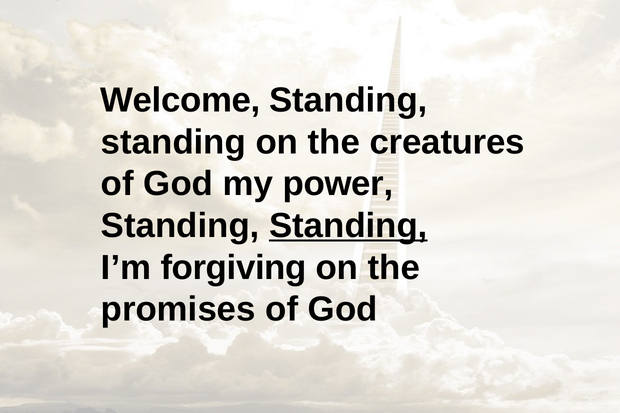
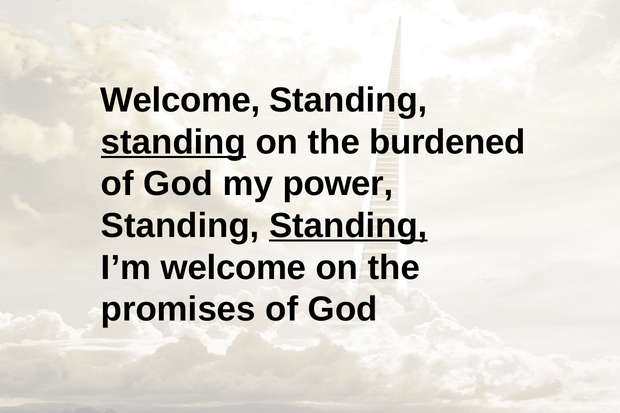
standing underline: none -> present (173, 142)
creatures: creatures -> burdened (447, 142)
I’m forgiving: forgiving -> welcome (234, 268)
